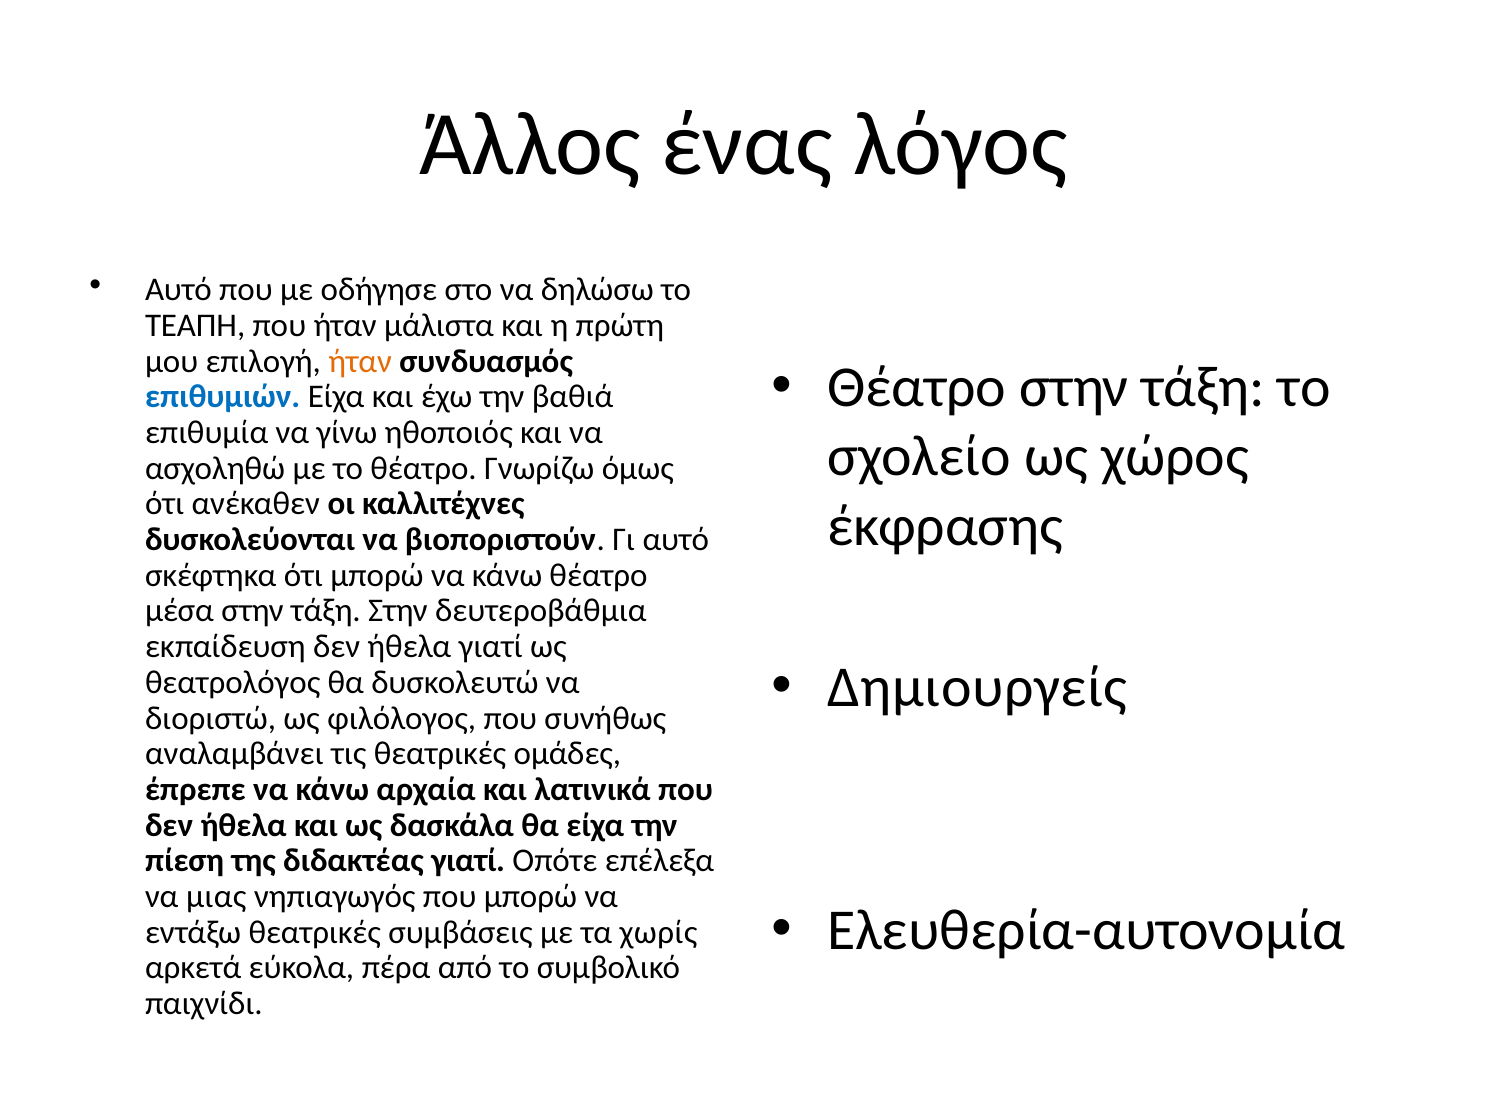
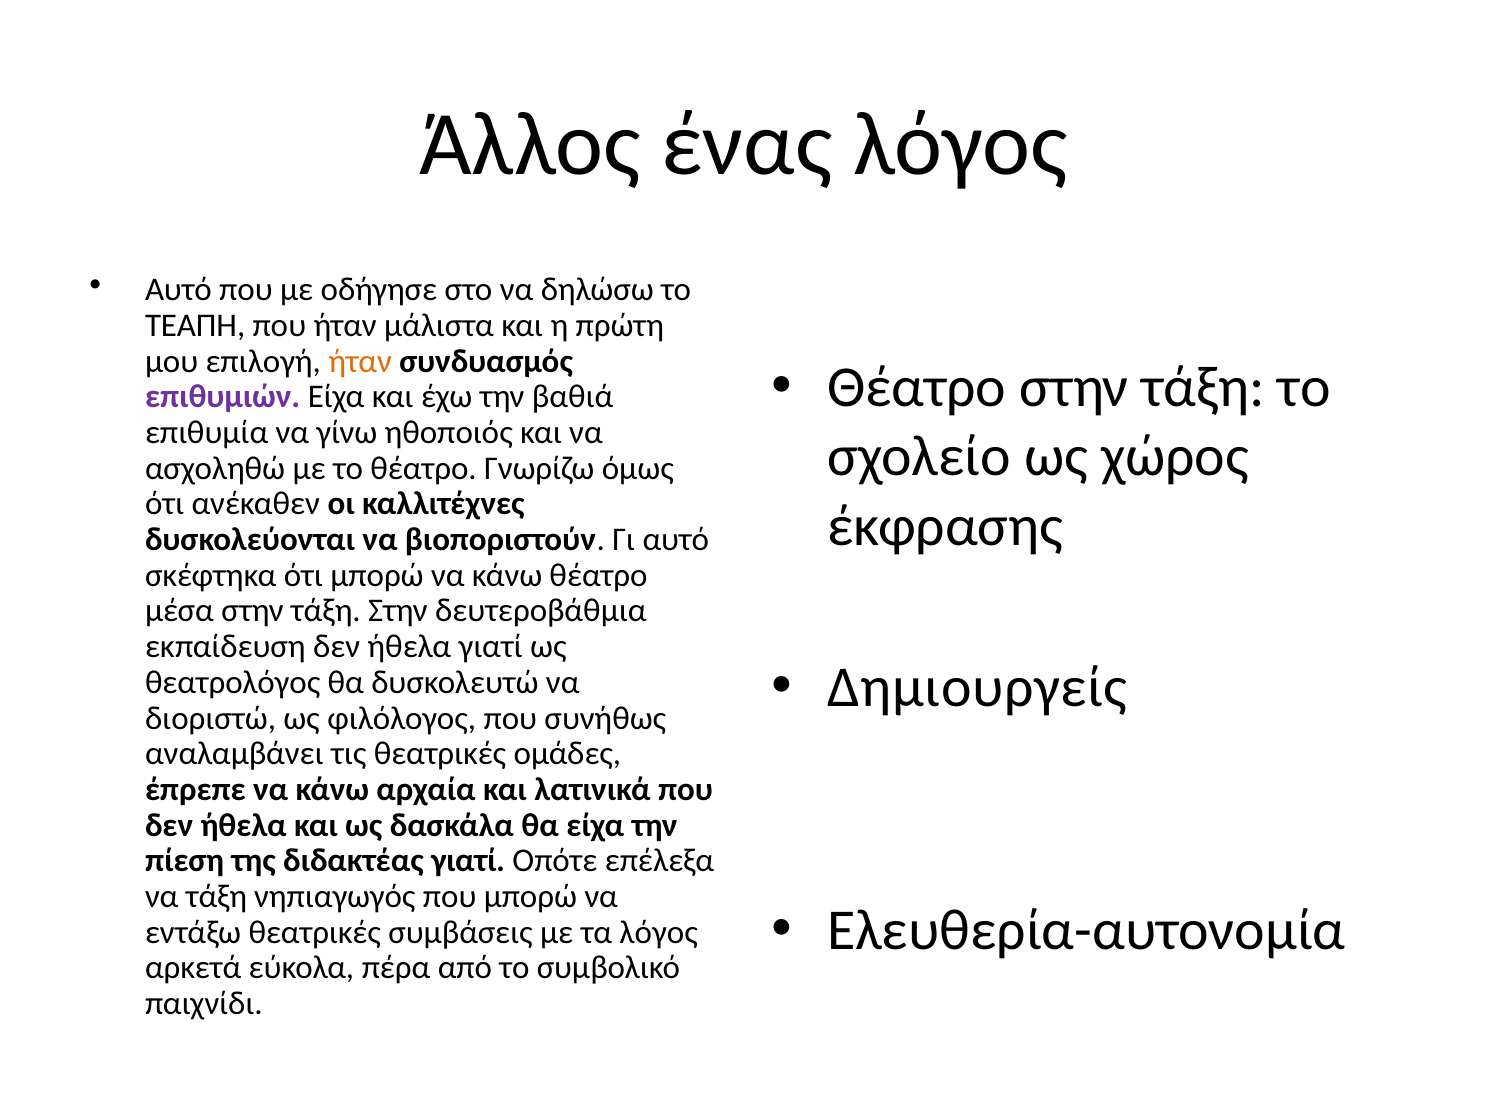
επιθυμιών colour: blue -> purple (223, 397)
να μιας: μιας -> τάξη (217, 896)
τα χωρίς: χωρίς -> λόγος (659, 932)
